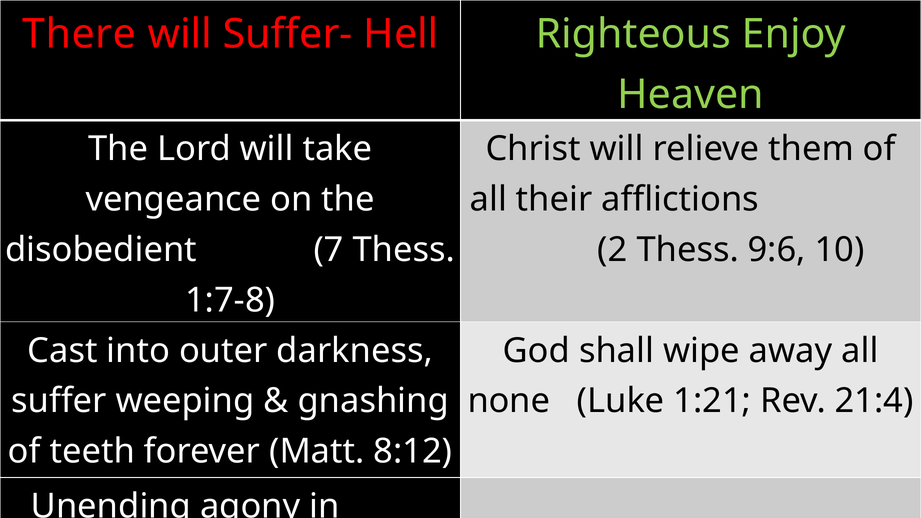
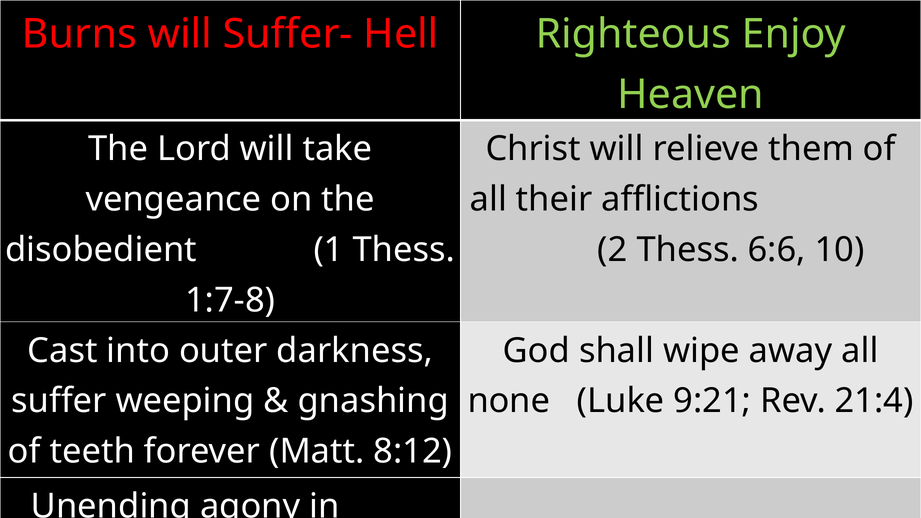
There: There -> Burns (79, 34)
7: 7 -> 1 (329, 250)
9:6: 9:6 -> 6:6 (777, 250)
1:21: 1:21 -> 9:21 (712, 401)
